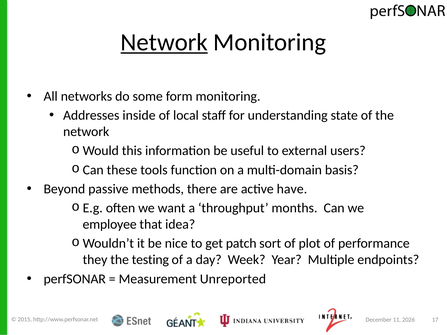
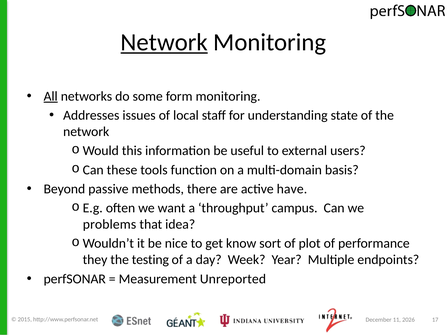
All underline: none -> present (51, 96)
inside: inside -> issues (139, 115)
months: months -> campus (295, 208)
employee: employee -> problems (110, 225)
patch: patch -> know (241, 244)
